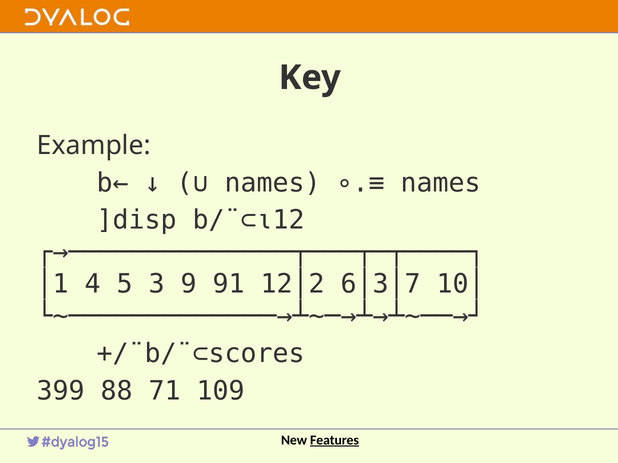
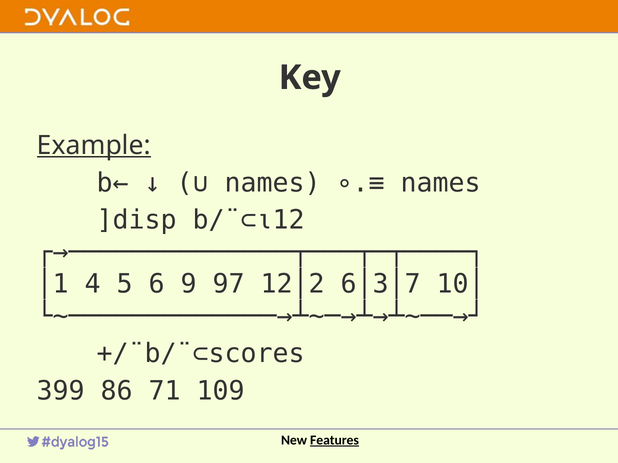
Example underline: none -> present (94, 146)
3: 3 -> 6 (157, 284)
91: 91 -> 97 (229, 284)
88: 88 -> 86 (117, 391)
